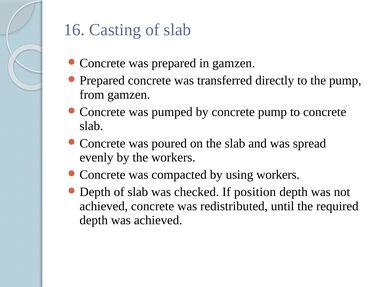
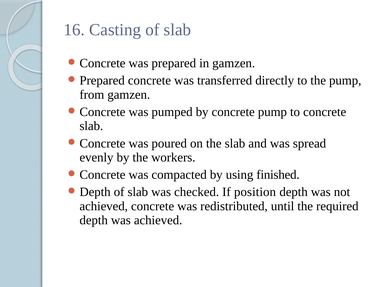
using workers: workers -> finished (278, 174)
